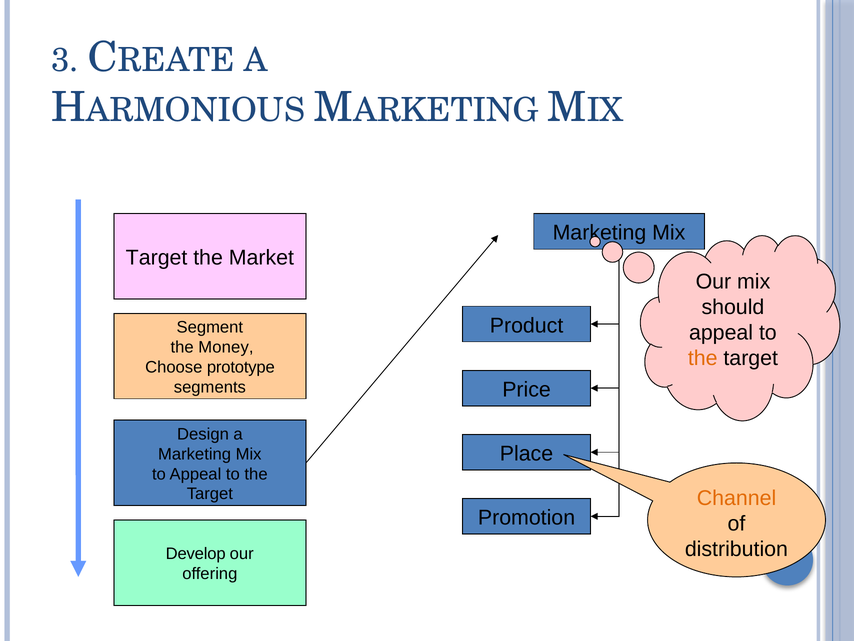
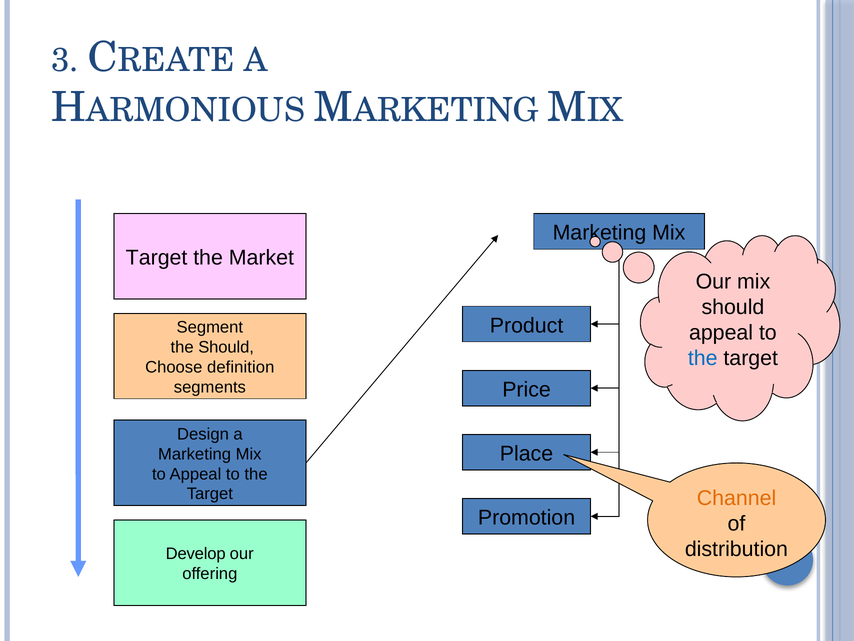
the Money: Money -> Should (226, 347)
the colour: orange -> blue (703, 358)
prototype: prototype -> definition (241, 367)
